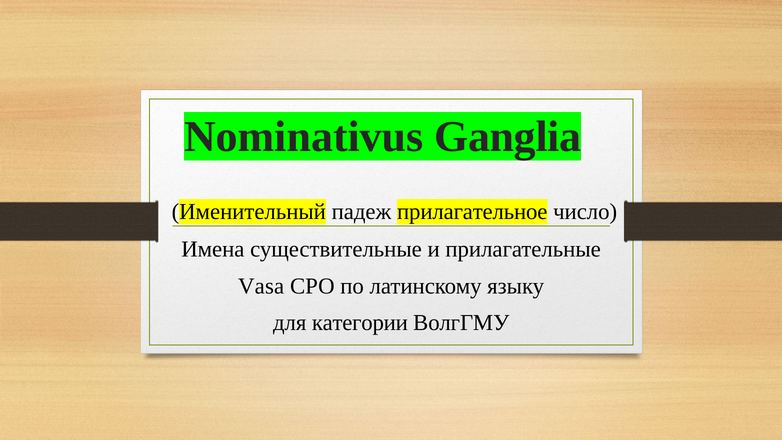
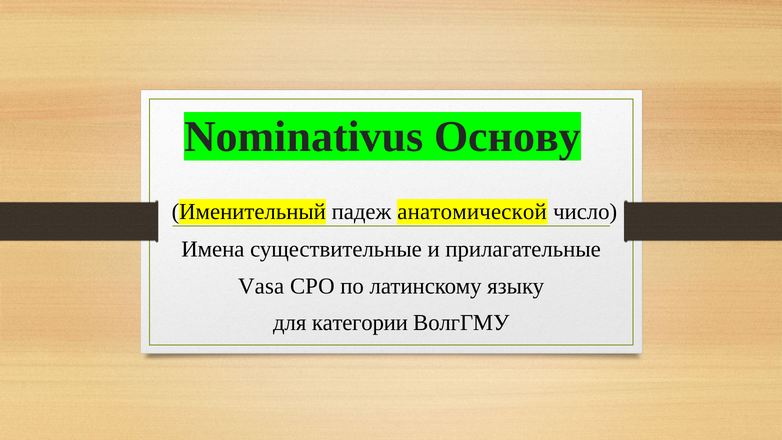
Ganglia: Ganglia -> Основу (508, 137)
прилагательное: прилагательное -> анатомической (472, 212)
